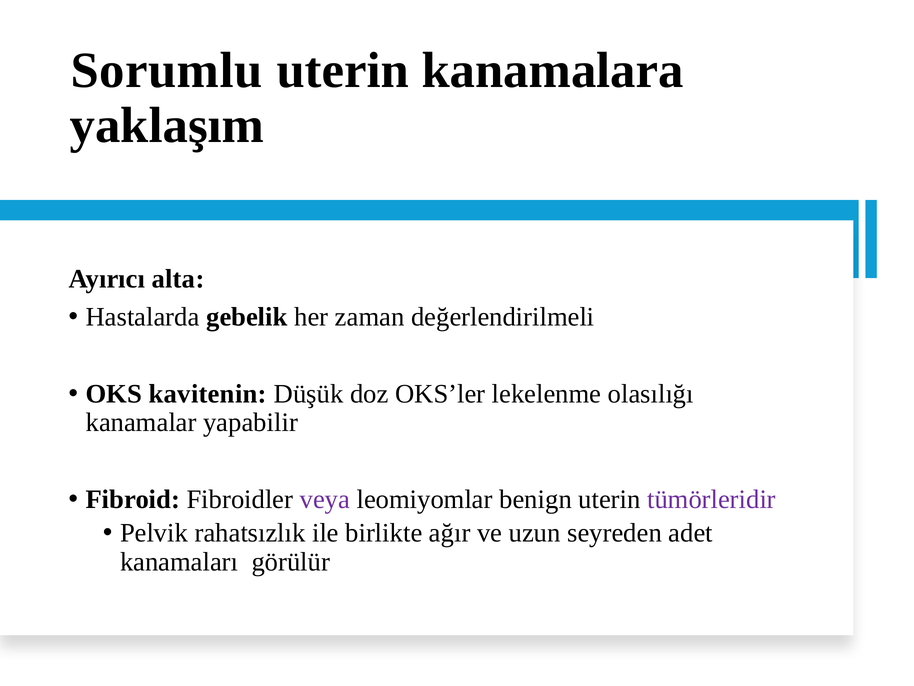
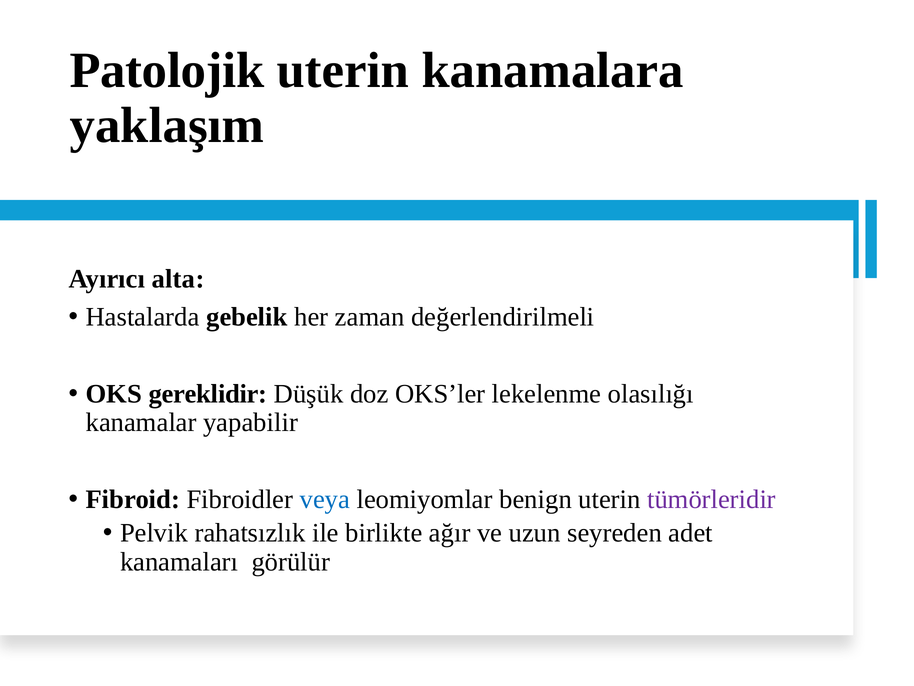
Sorumlu: Sorumlu -> Patolojik (167, 70)
kavitenin: kavitenin -> gereklidir (208, 394)
veya colour: purple -> blue (325, 499)
